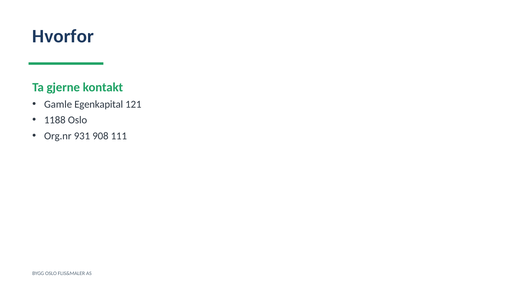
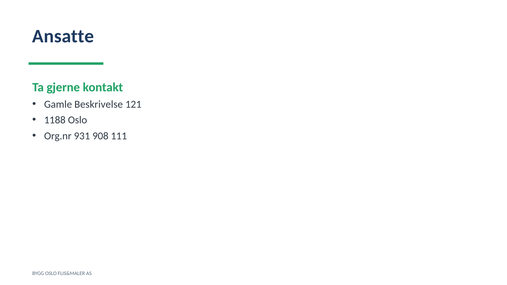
Hvorfor: Hvorfor -> Ansatte (63, 36)
Egenkapital: Egenkapital -> Beskrivelse (99, 104)
